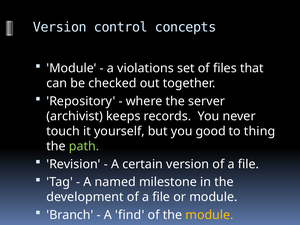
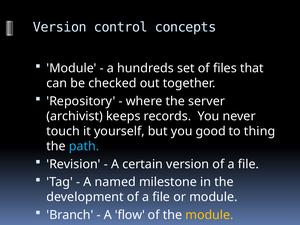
violations: violations -> hundreds (146, 68)
path colour: light green -> light blue (84, 146)
find: find -> flow (130, 215)
